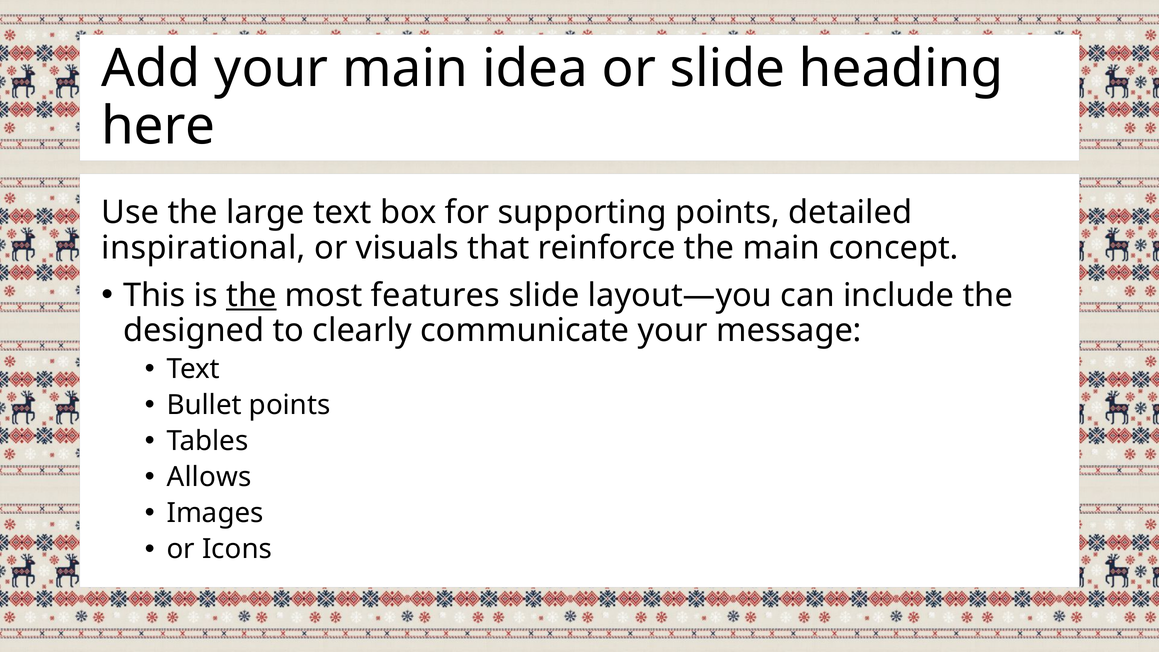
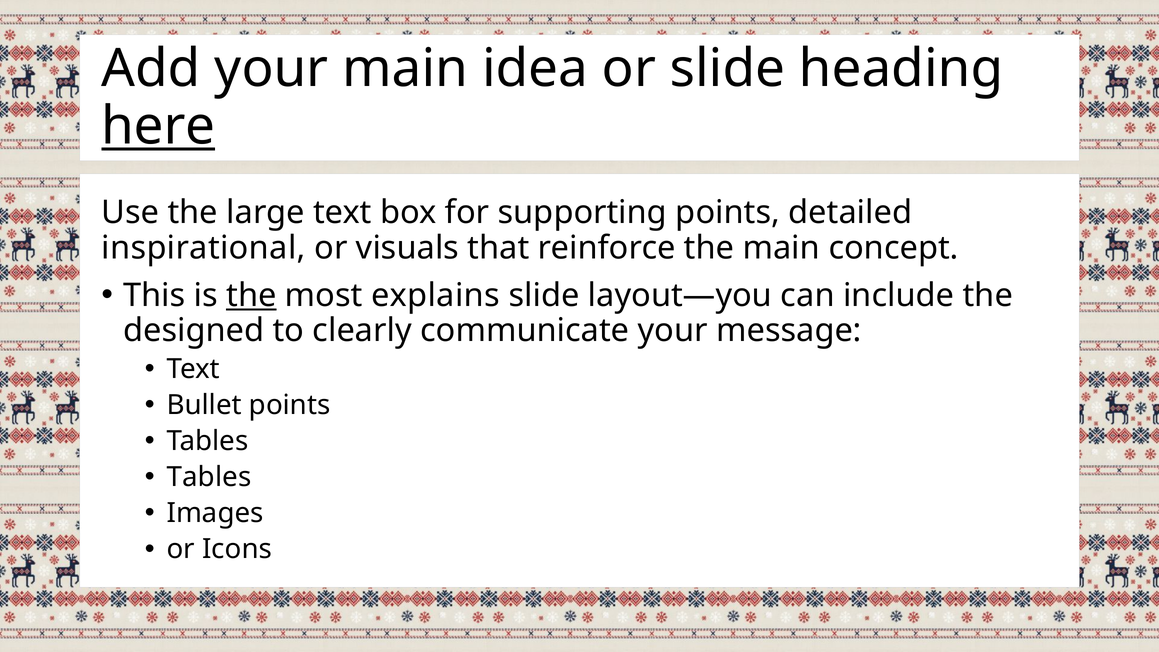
here underline: none -> present (158, 126)
features: features -> explains (435, 295)
Allows: Allows -> Tables (209, 477)
